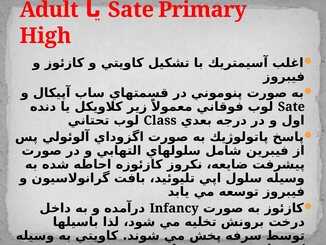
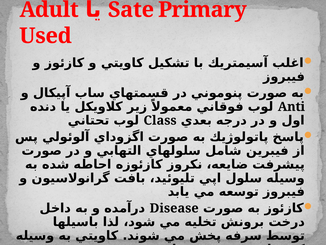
High: High -> Used (46, 36)
Sate: Sate -> Anti (291, 107)
Infancy: Infancy -> Disease (174, 208)
